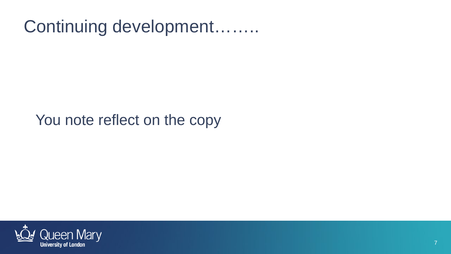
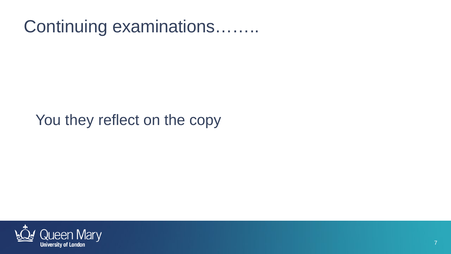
development……: development…… -> examinations…… (186, 27)
note: note -> they (80, 120)
